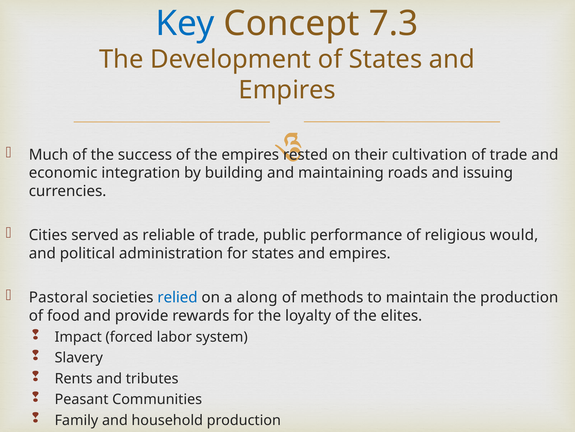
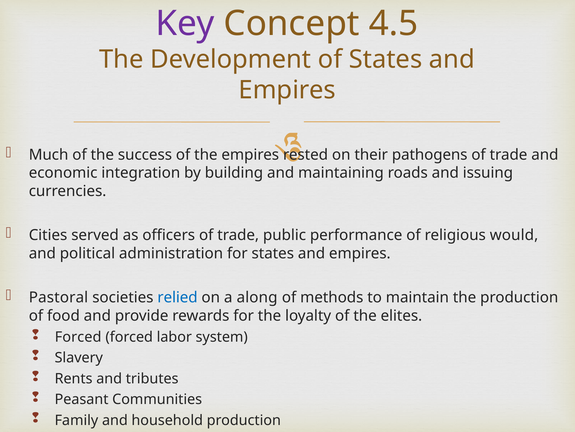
Key colour: blue -> purple (185, 24)
7.3: 7.3 -> 4.5 (394, 24)
cultivation: cultivation -> pathogens (430, 154)
reliable: reliable -> officers (169, 235)
Impact: Impact -> Forced (78, 336)
